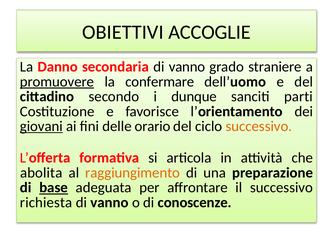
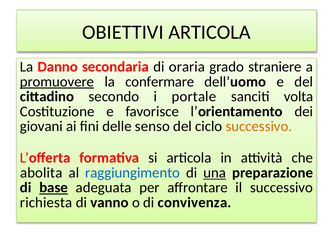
OBIETTIVI ACCOGLIE: ACCOGLIE -> ARTICOLA (209, 32)
secondaria di vanno: vanno -> oraria (187, 67)
dunque: dunque -> portale (194, 97)
parti: parti -> volta (299, 97)
giovani underline: present -> none (41, 127)
orario: orario -> senso (152, 127)
raggiungimento colour: orange -> blue (133, 173)
una underline: none -> present (215, 173)
conoscenze: conoscenze -> convivenza (195, 203)
